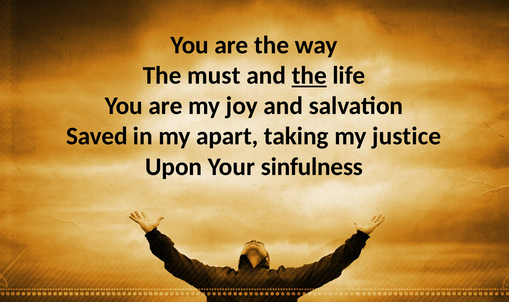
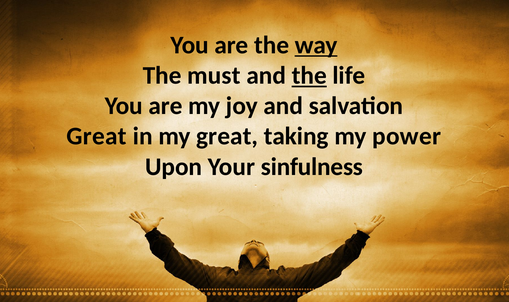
way underline: none -> present (316, 45)
Saved: Saved -> Great (97, 136)
my apart: apart -> great (227, 136)
justice: justice -> power (407, 136)
